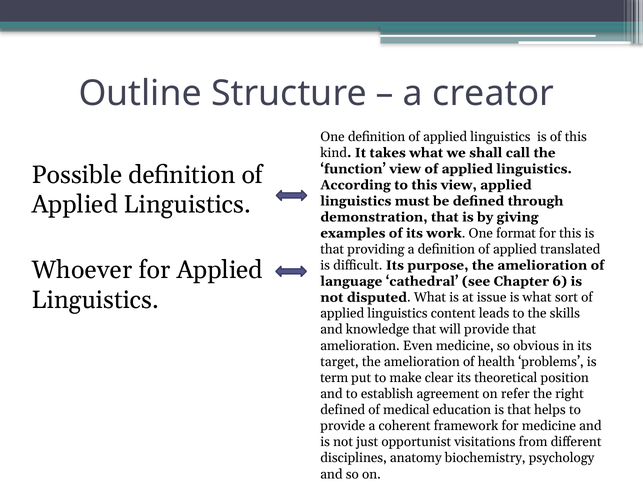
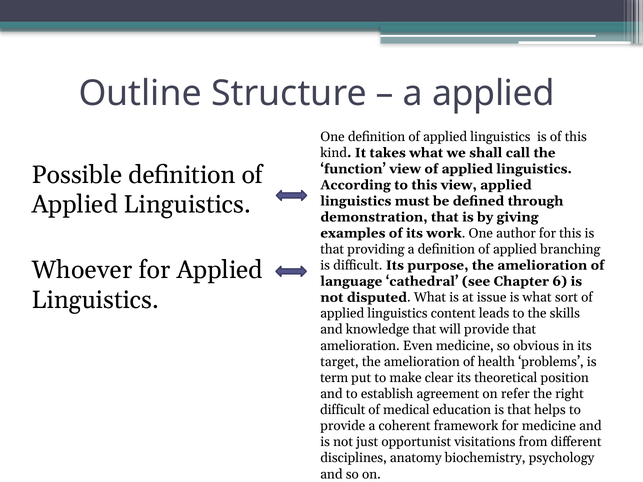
a creator: creator -> applied (493, 93)
format: format -> author (516, 233)
translated: translated -> branching (570, 249)
defined: defined -> difficult (343, 410)
